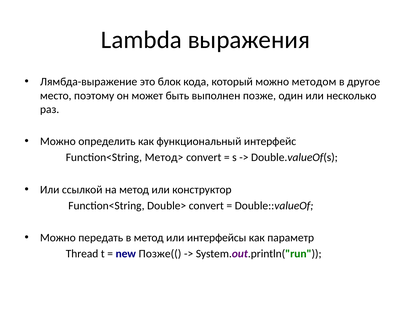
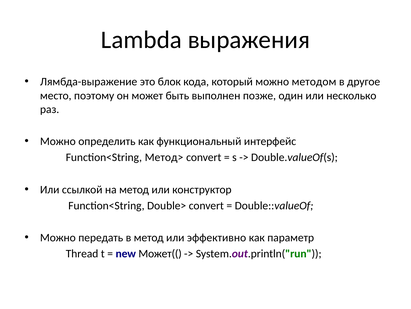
интерфейсы: интерфейсы -> эффективно (217, 237)
Позже((: Позже(( -> Может(( (160, 253)
